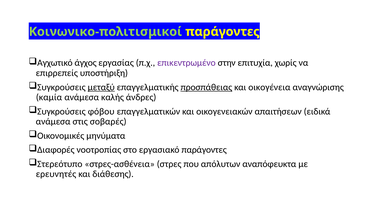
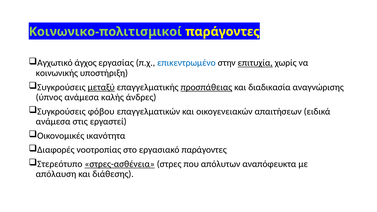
επικεντρωμένο colour: purple -> blue (186, 63)
επιτυχία underline: none -> present (255, 63)
επιρρεπείς: επιρρεπείς -> κοινωνικής (57, 73)
οικογένεια: οικογένεια -> διαδικασία (269, 87)
καμία: καμία -> ύπνος (49, 97)
σοβαρές: σοβαρές -> εργαστεί (108, 122)
μηνύματα: μηνύματα -> ικανότητα (106, 136)
στρες-ασθένεια underline: none -> present (120, 164)
ερευνητές: ερευνητές -> απόλαυση (56, 174)
